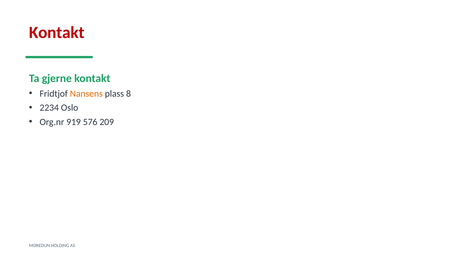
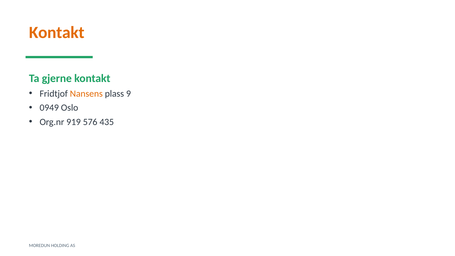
Kontakt colour: red -> orange (57, 32)
8: 8 -> 9 (129, 94)
2234: 2234 -> 0949 (49, 108)
209: 209 -> 435 (107, 122)
